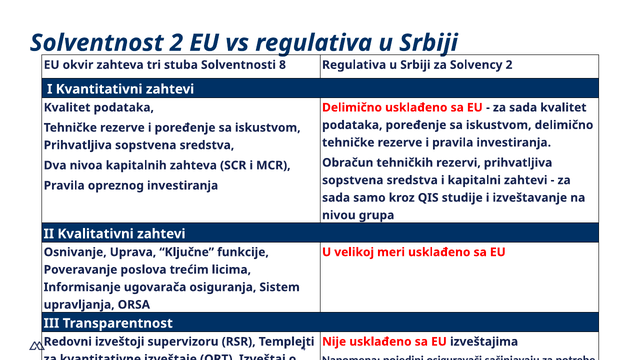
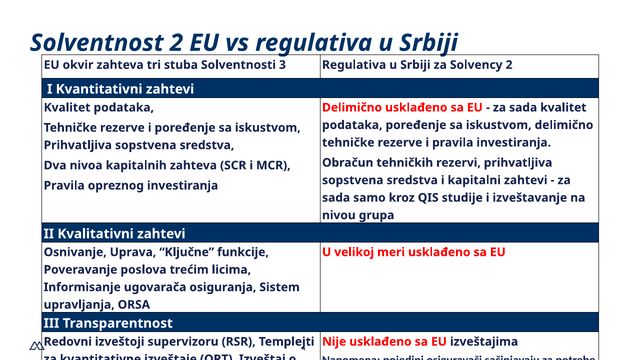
8: 8 -> 3 (282, 65)
